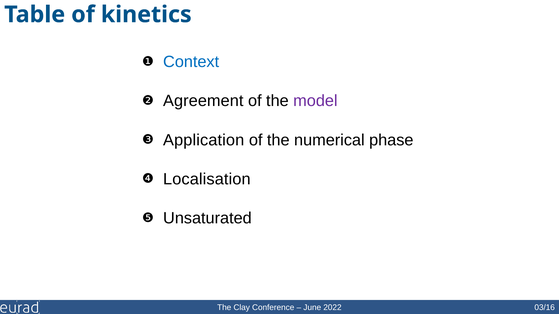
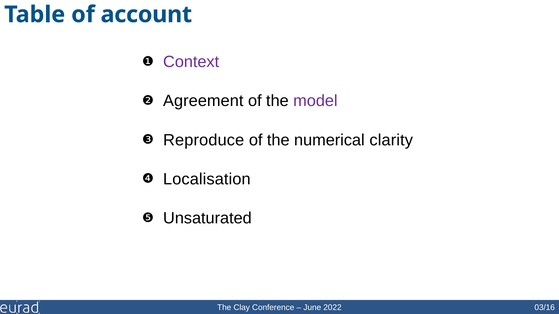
kinetics: kinetics -> account (146, 15)
Context colour: blue -> purple (191, 62)
Application: Application -> Reproduce (204, 140)
phase: phase -> clarity (391, 140)
